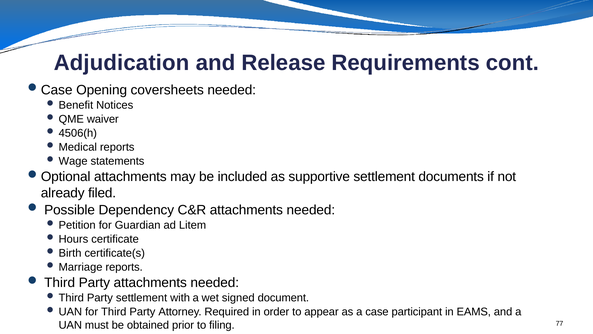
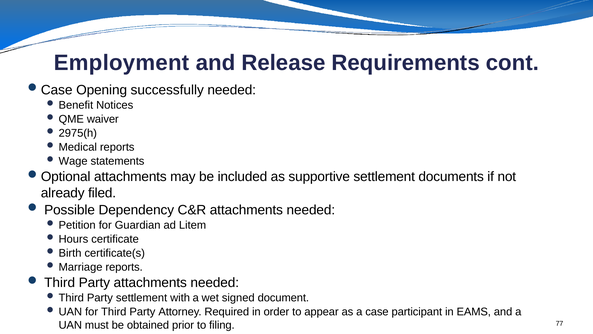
Adjudication: Adjudication -> Employment (122, 63)
coversheets: coversheets -> successfully (167, 90)
4506(h: 4506(h -> 2975(h (78, 133)
